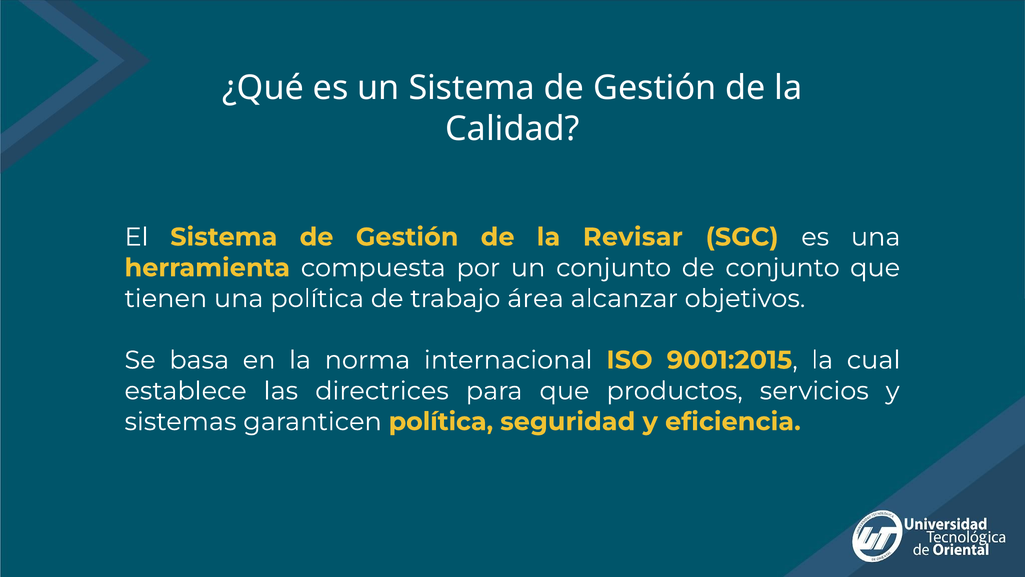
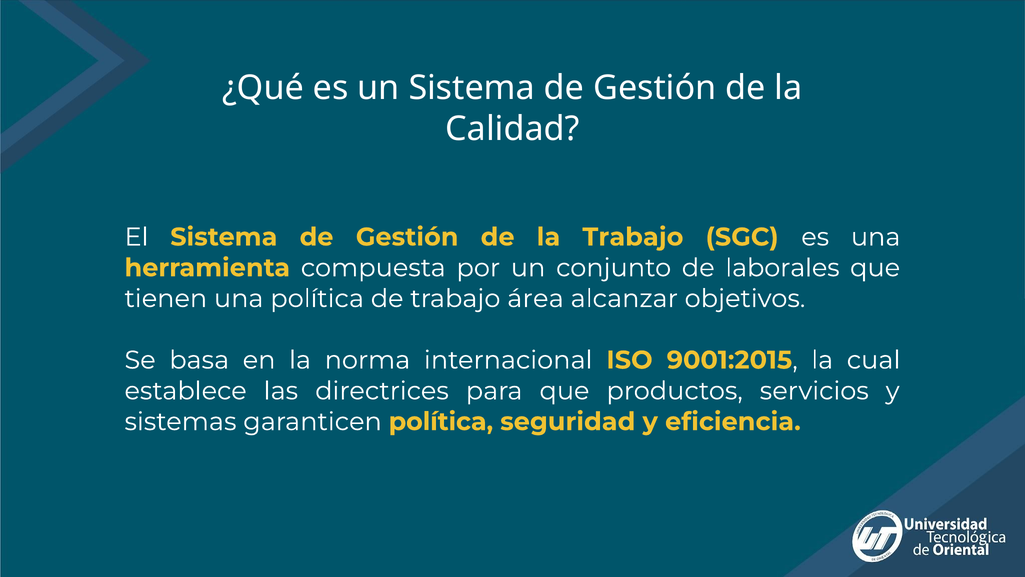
la Revisar: Revisar -> Trabajo (633, 237)
de conjunto: conjunto -> laborales (783, 268)
